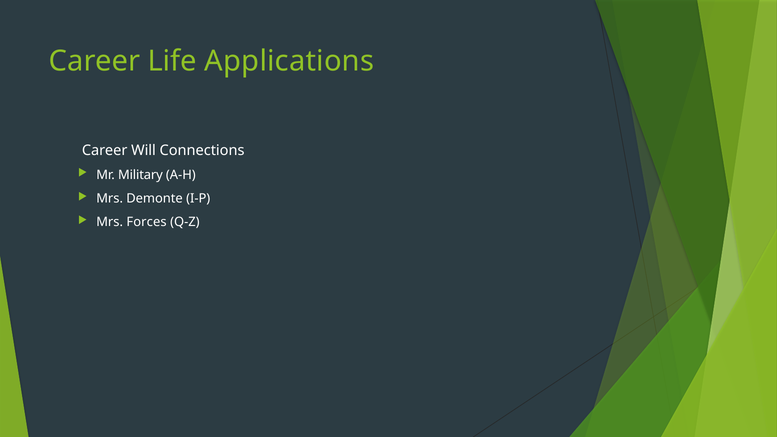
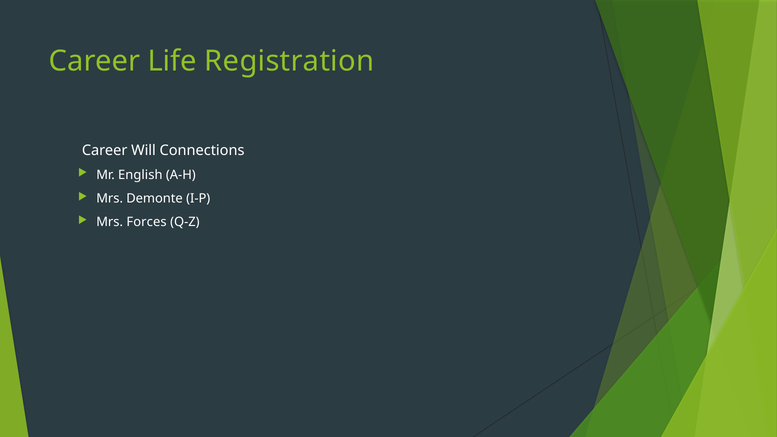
Applications: Applications -> Registration (289, 61)
Military: Military -> English (140, 175)
